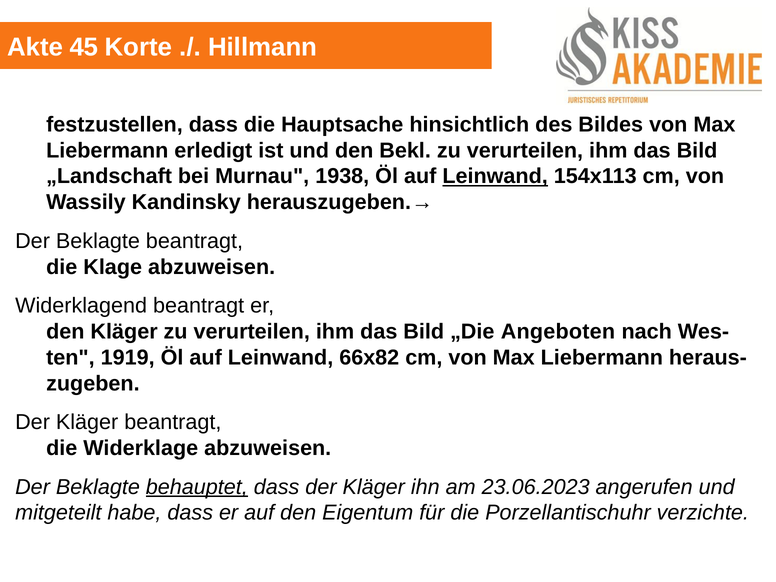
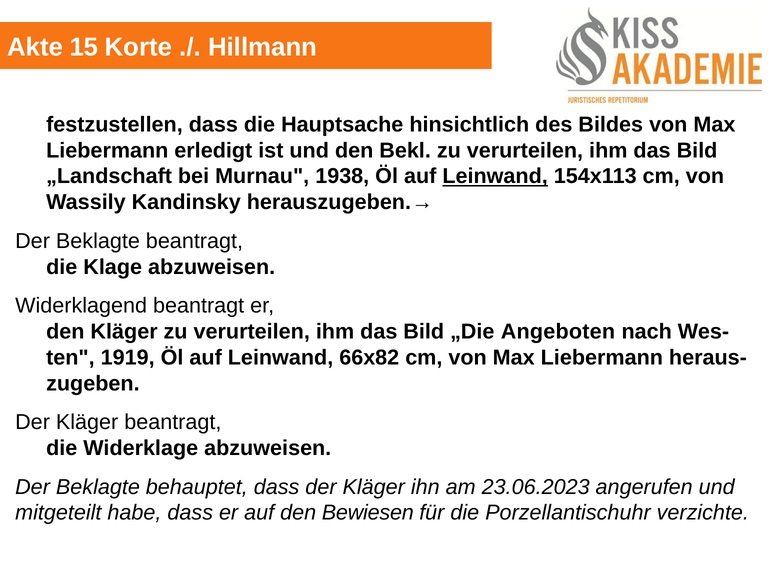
45: 45 -> 15 (84, 47)
behauptet underline: present -> none (197, 487)
Eigentum: Eigentum -> Bewiesen (368, 513)
